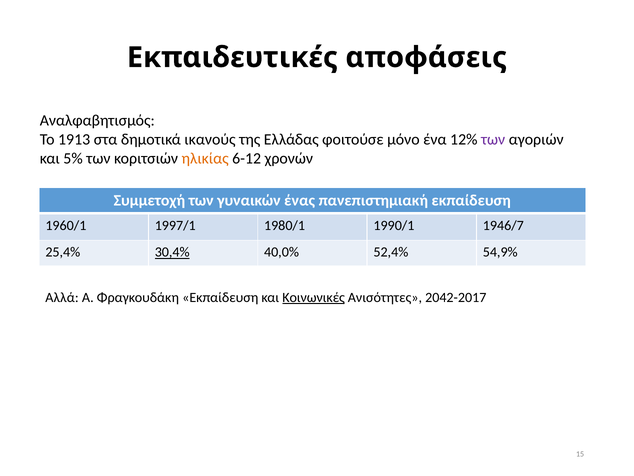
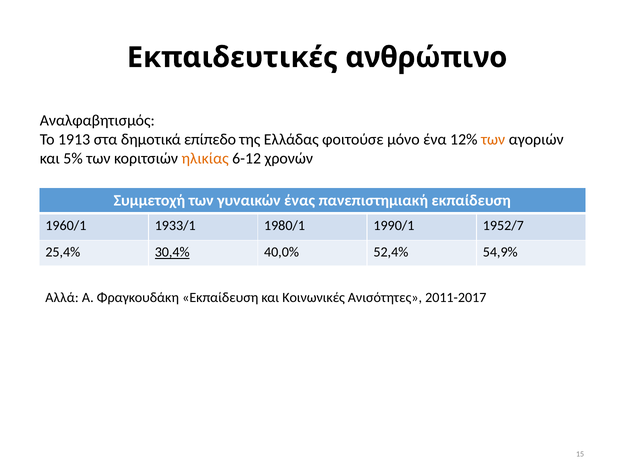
αποφάσεις: αποφάσεις -> ανθρώπινο (426, 57)
ικανούς: ικανούς -> επίπεδο (210, 139)
των colour: purple -> orange (493, 139)
1997/1: 1997/1 -> 1933/1 (175, 225)
1946/7: 1946/7 -> 1952/7 (503, 225)
Κοινωνικές underline: present -> none (314, 297)
2042-2017: 2042-2017 -> 2011-2017 (456, 297)
